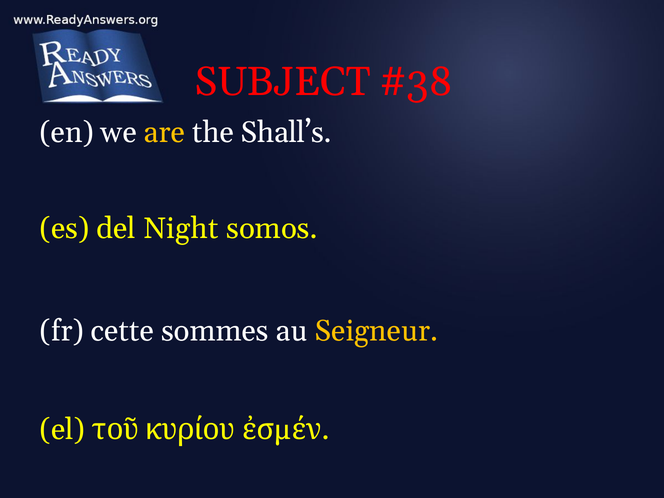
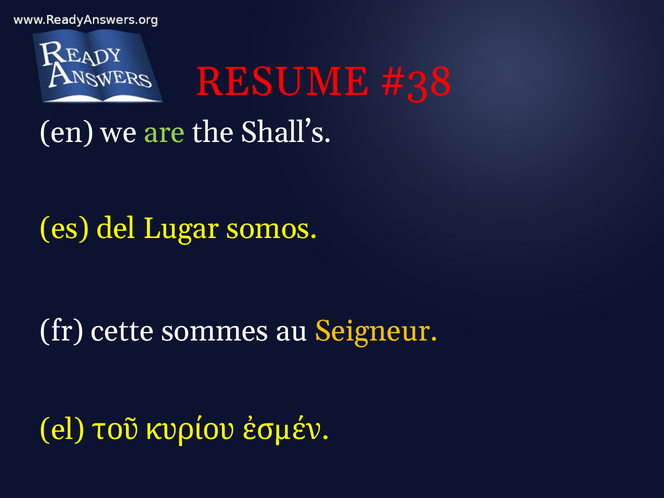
SUBJECT: SUBJECT -> RESUME (282, 82)
are colour: yellow -> light green (165, 132)
Night: Night -> Lugar (181, 229)
